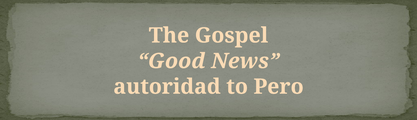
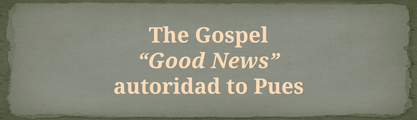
Pero: Pero -> Pues (279, 87)
